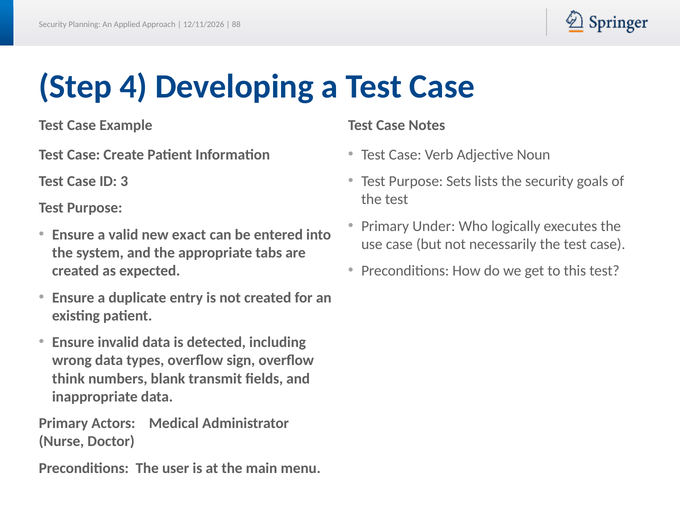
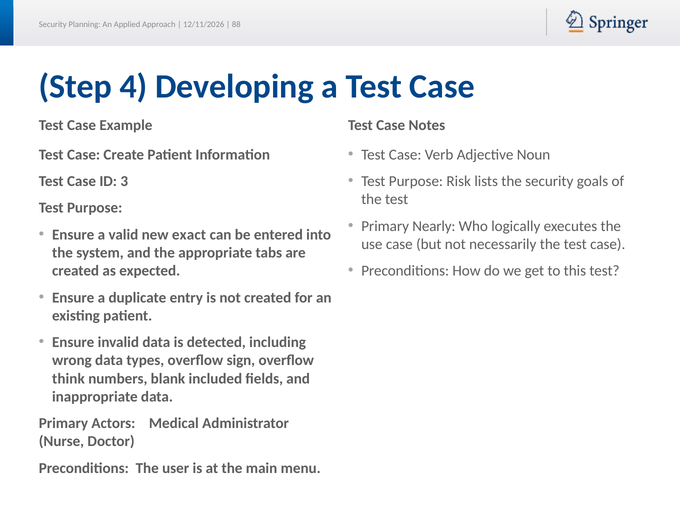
Sets: Sets -> Risk (459, 181)
Under: Under -> Nearly (434, 226)
transmit: transmit -> included (215, 379)
